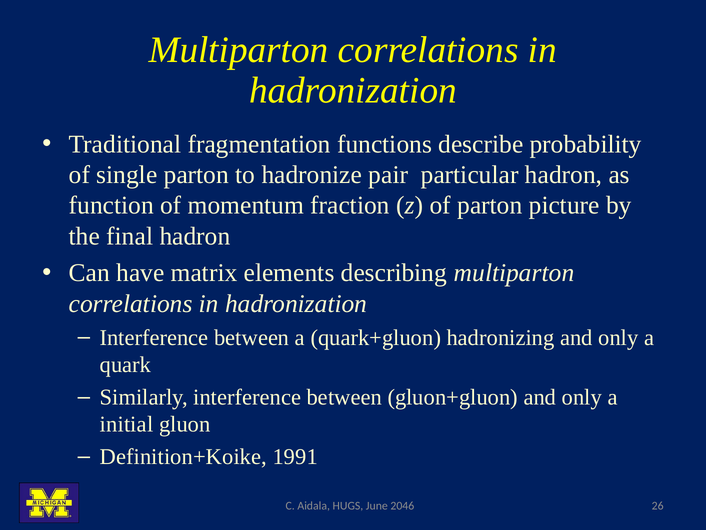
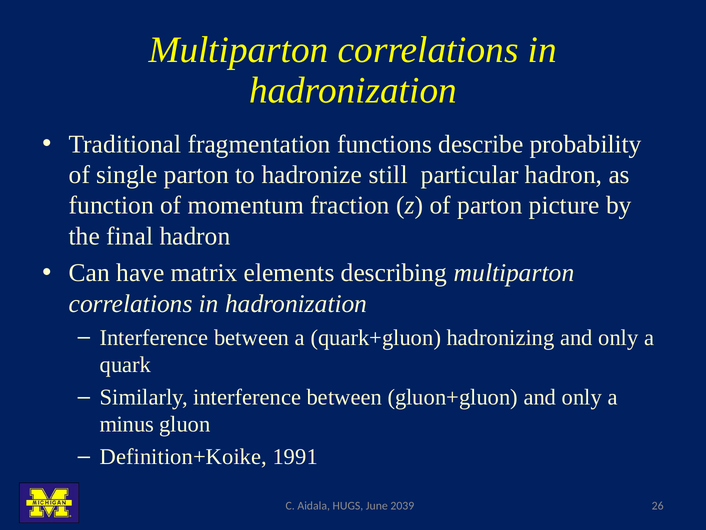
pair: pair -> still (388, 175)
initial: initial -> minus (127, 424)
2046: 2046 -> 2039 (402, 506)
